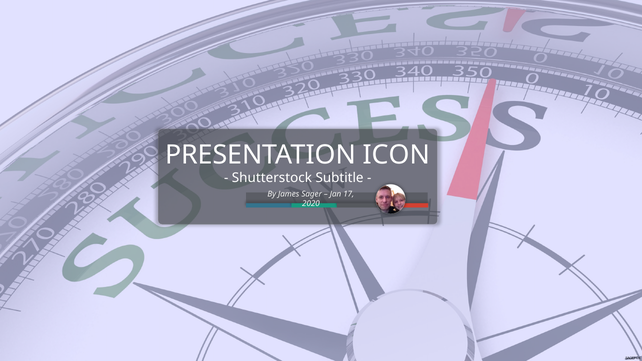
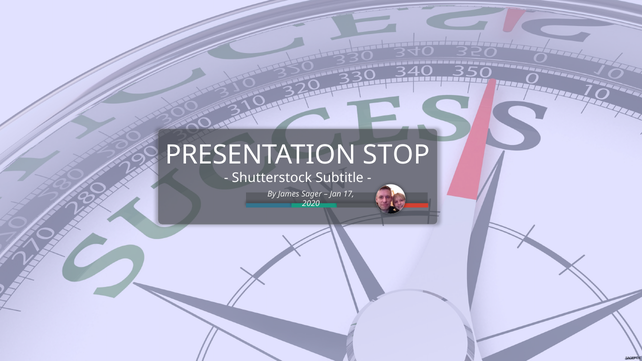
ICON: ICON -> STOP (396, 155)
